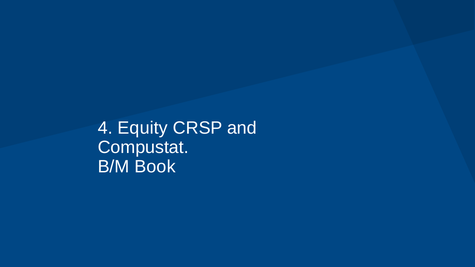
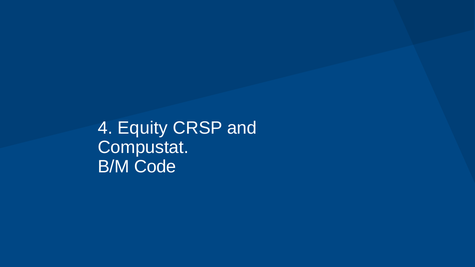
Book: Book -> Code (155, 167)
